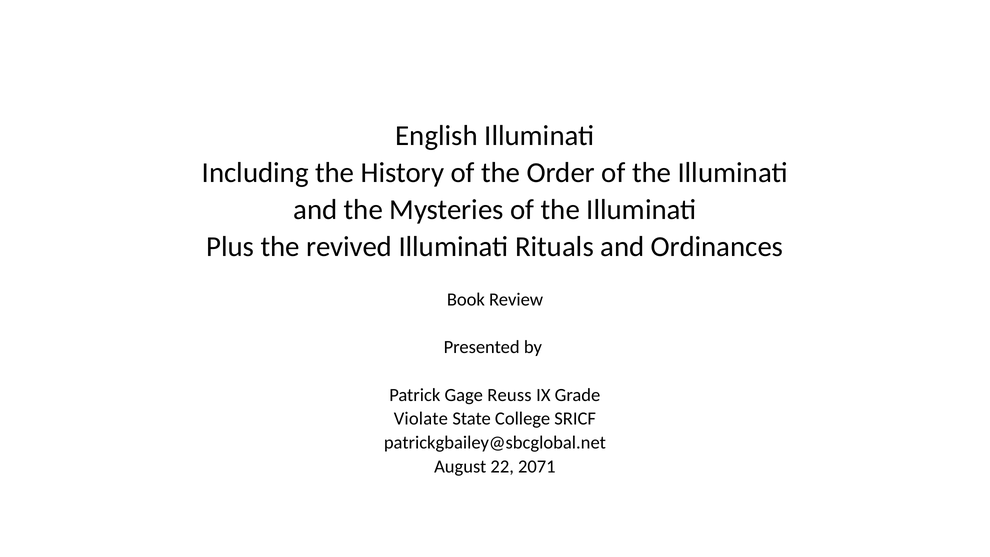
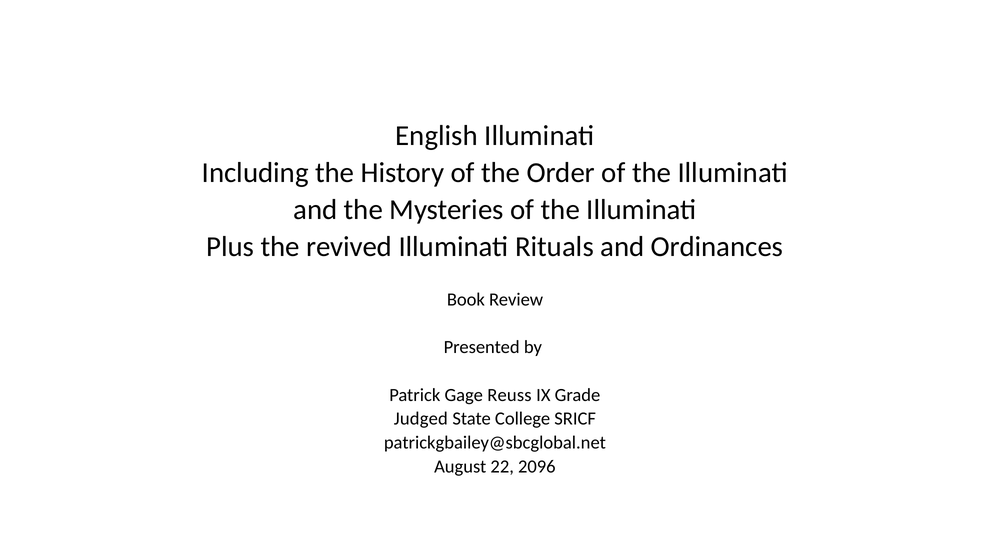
Violate: Violate -> Judged (421, 419)
2071: 2071 -> 2096 (537, 466)
